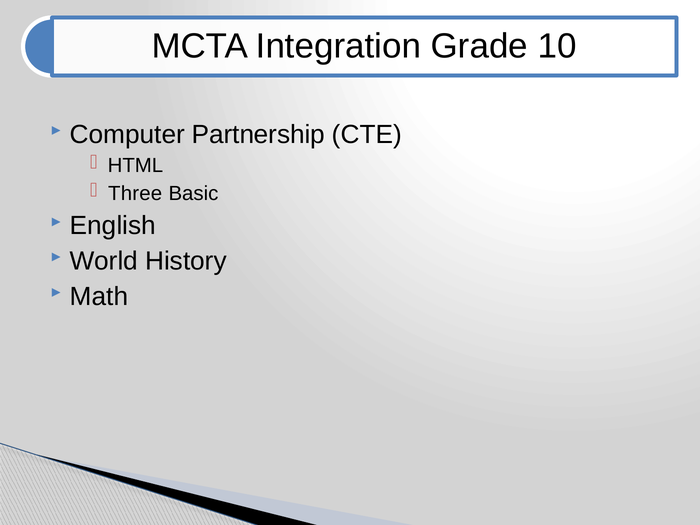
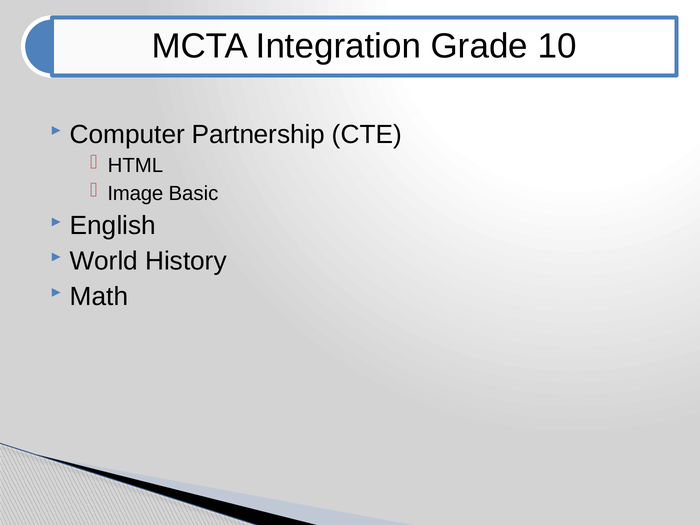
Three: Three -> Image (135, 193)
